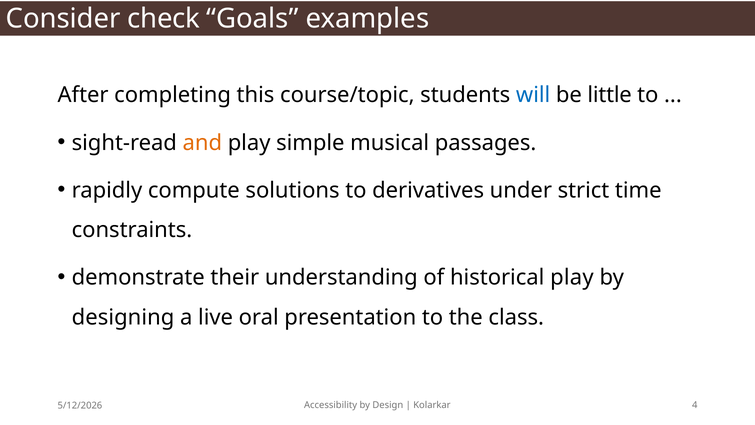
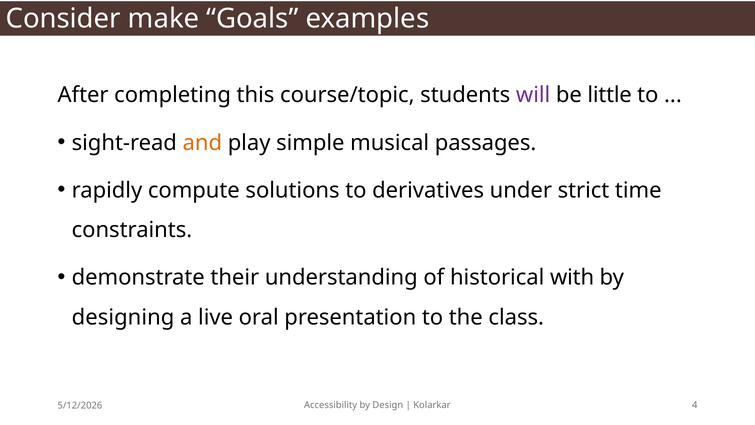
check: check -> make (164, 19)
will colour: blue -> purple (533, 95)
historical play: play -> with (572, 277)
